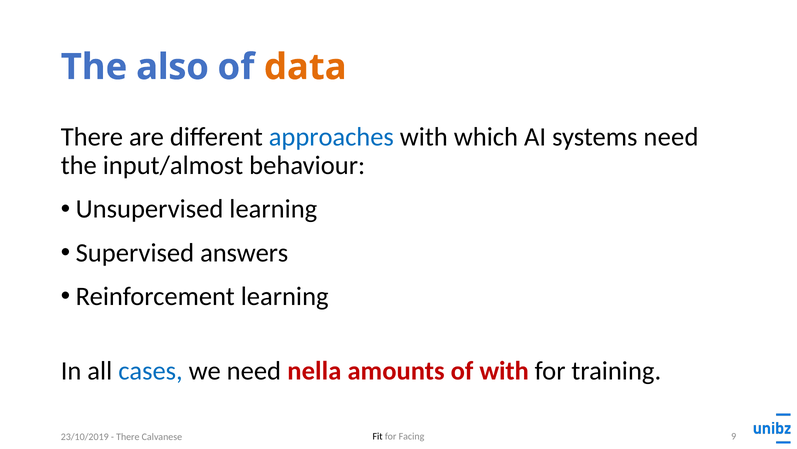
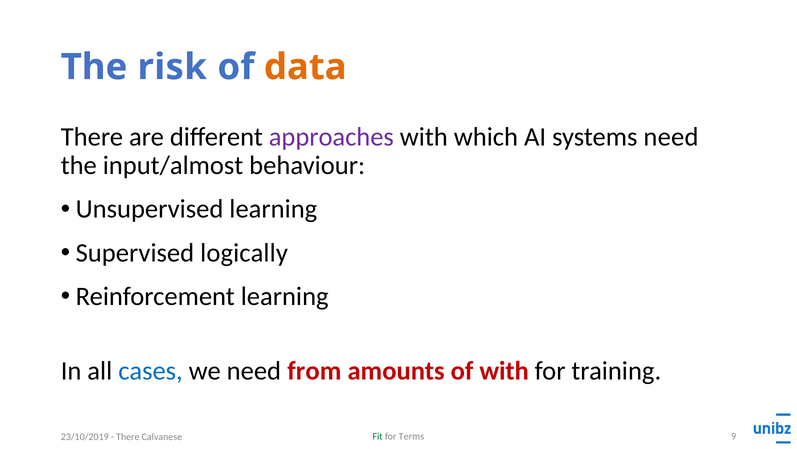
also: also -> risk (172, 67)
approaches colour: blue -> purple (331, 137)
answers: answers -> logically (244, 253)
nella: nella -> from (314, 370)
Fit colour: black -> green (378, 436)
Facing: Facing -> Terms (411, 436)
